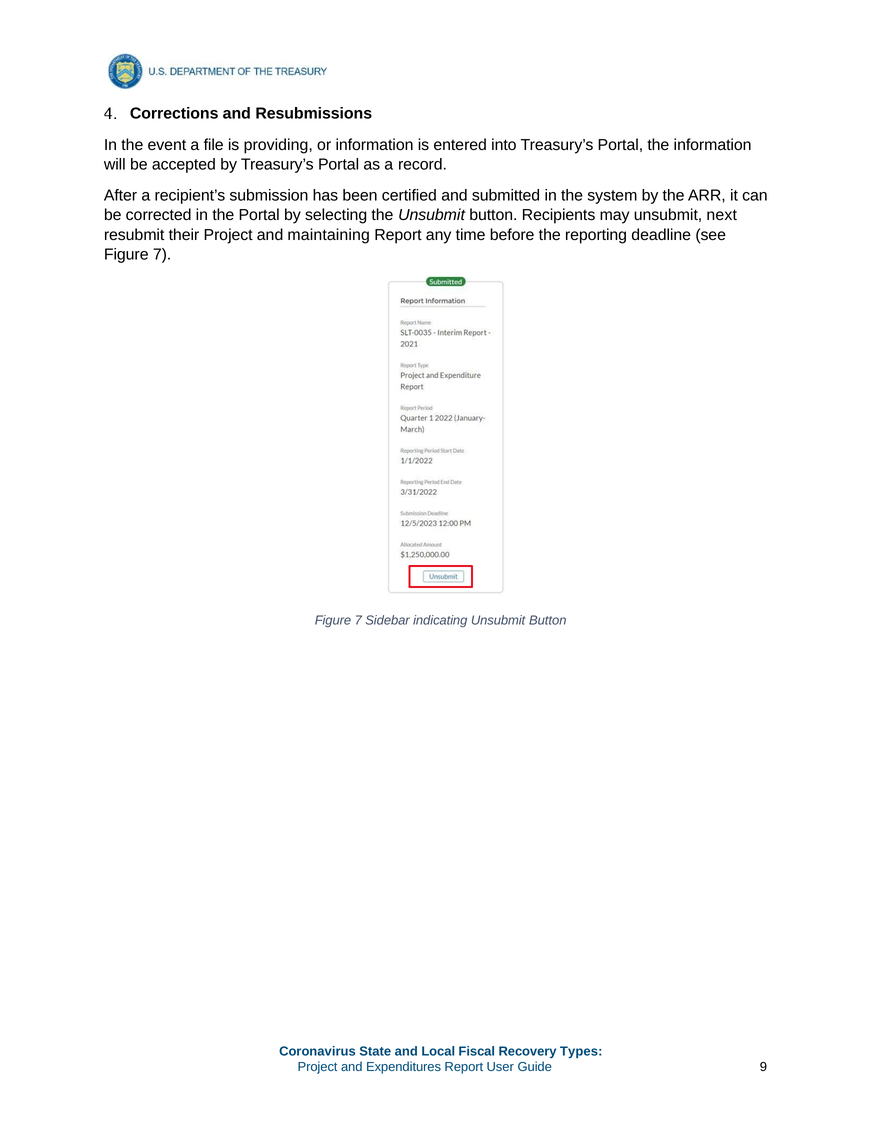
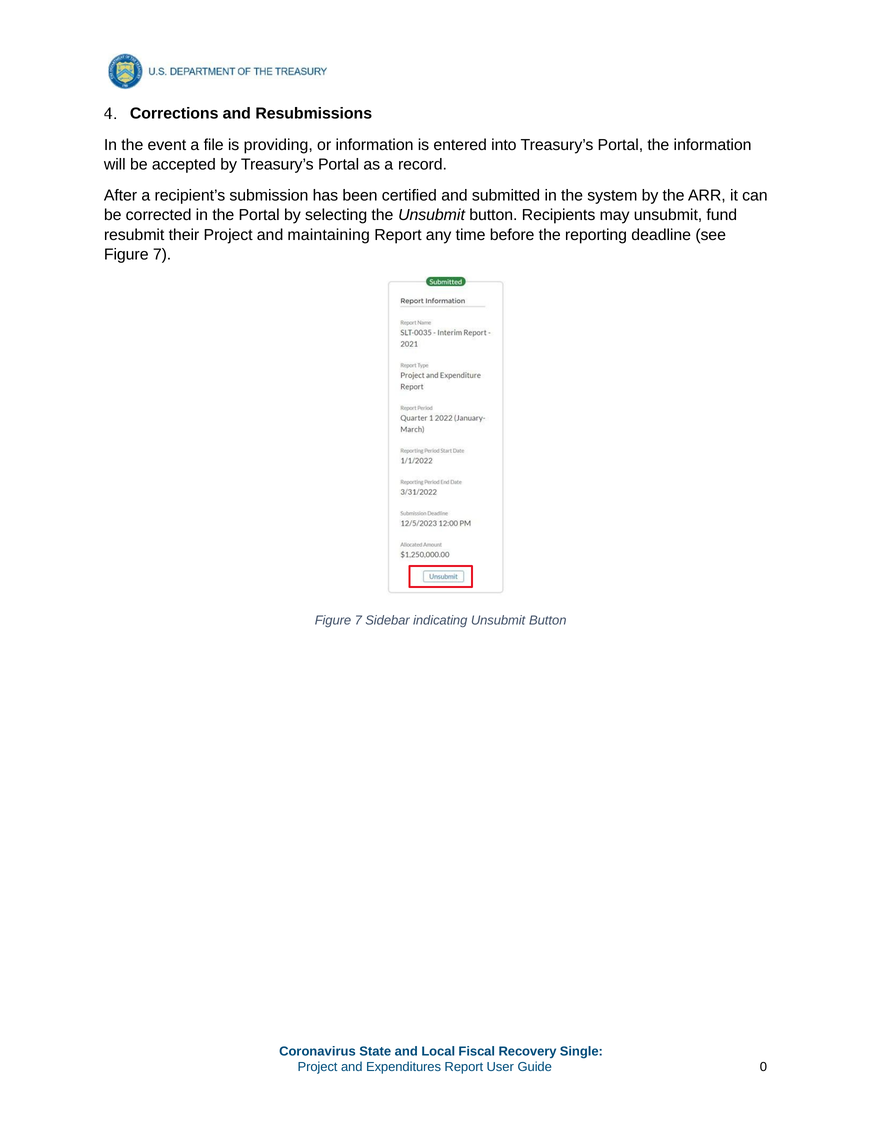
next: next -> fund (722, 215)
Types: Types -> Single (581, 1051)
9: 9 -> 0 (763, 1067)
